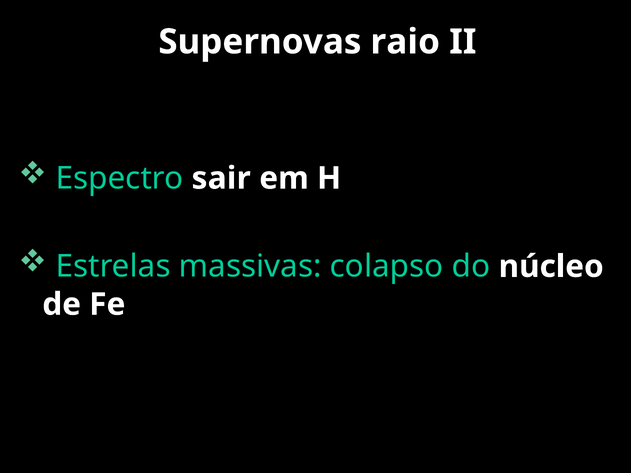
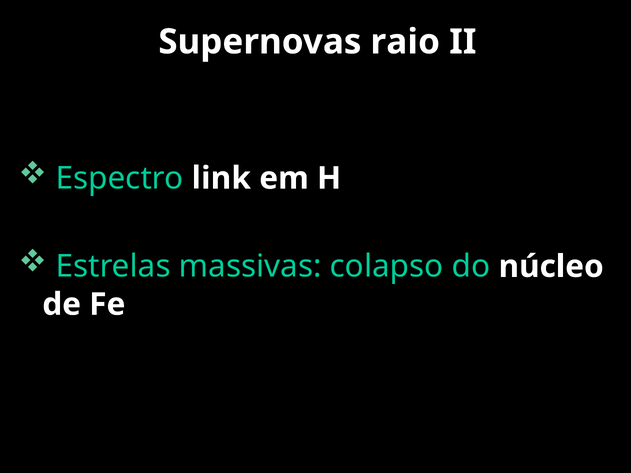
sair: sair -> link (221, 178)
